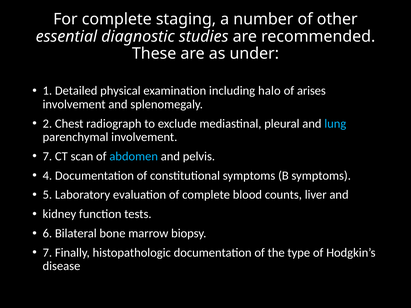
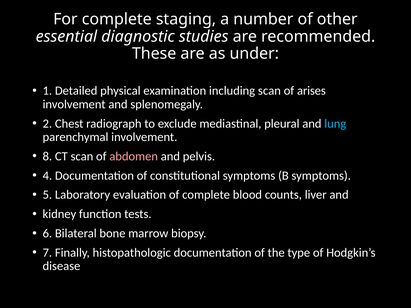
including halo: halo -> scan (269, 91)
7: 7 -> 8 (47, 156)
abdomen colour: light blue -> pink (134, 156)
